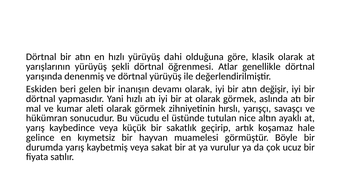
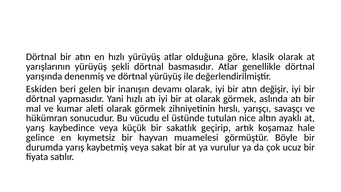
yürüyüş dahi: dahi -> atlar (173, 57)
öğrenmesi: öğrenmesi -> basmasıdır (191, 66)
